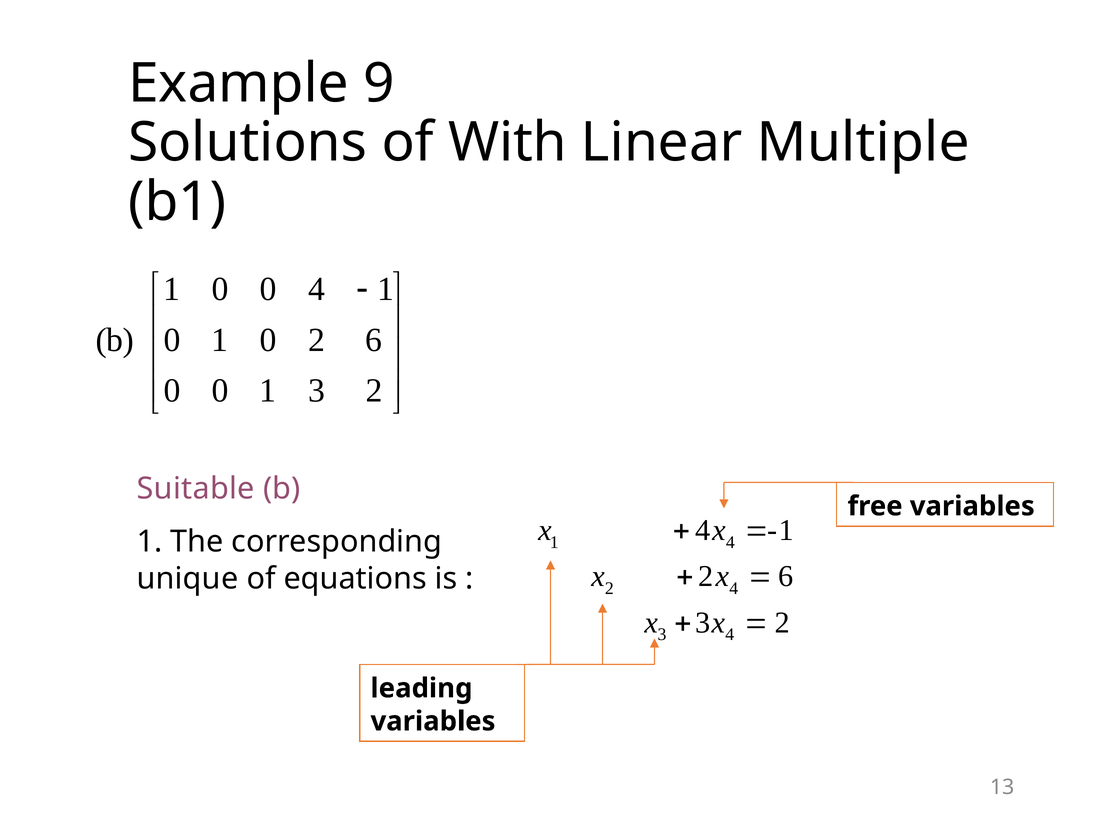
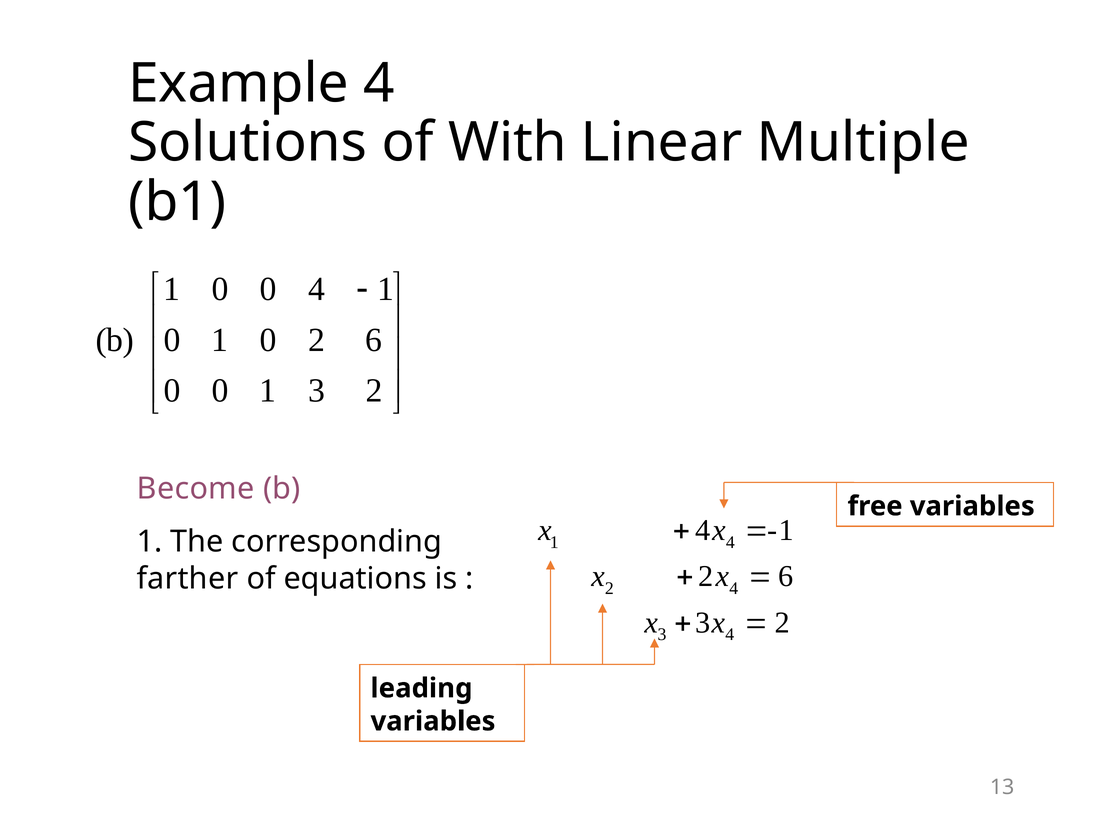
Example 9: 9 -> 4 (379, 83)
Suitable: Suitable -> Become (196, 488)
unique: unique -> farther (187, 578)
